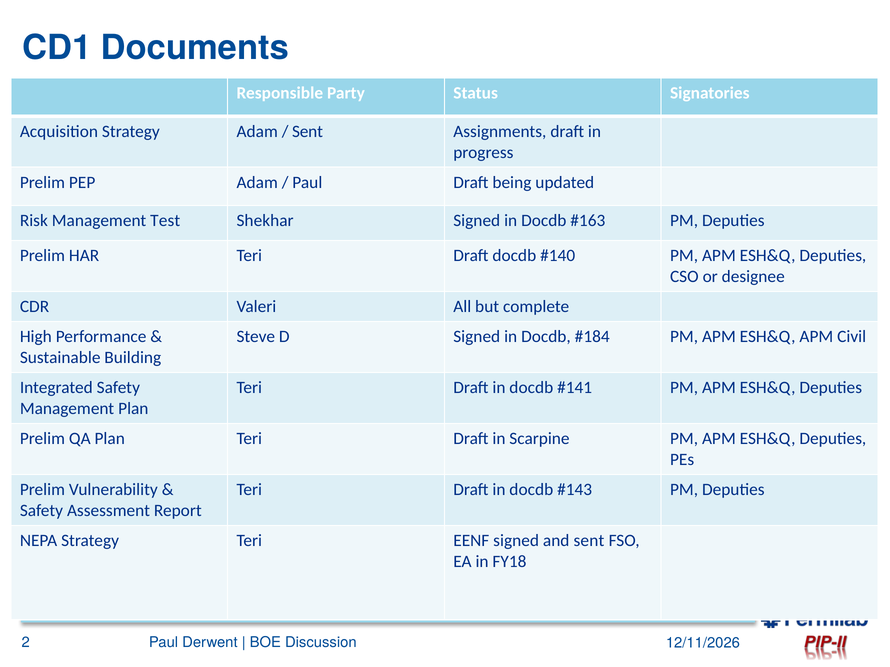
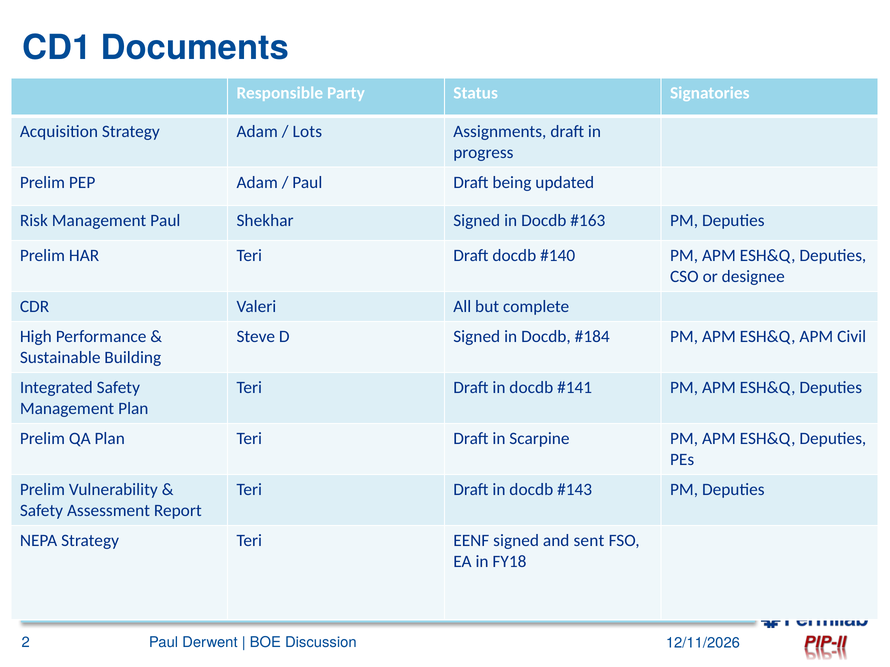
Sent: Sent -> Lots (307, 131)
Management Test: Test -> Paul (165, 221)
